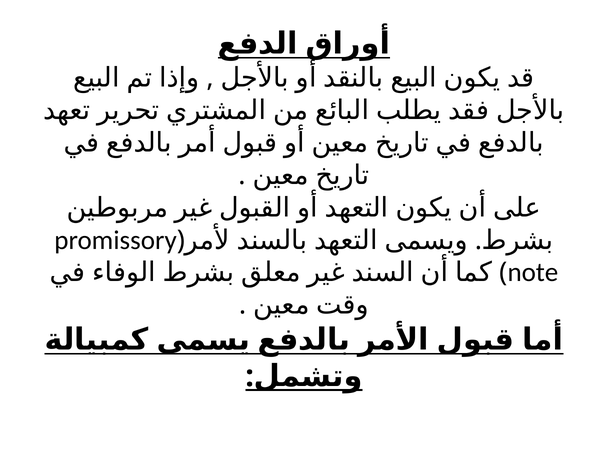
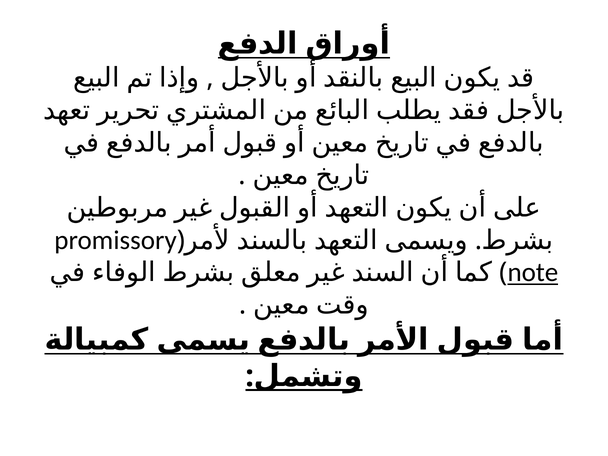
note underline: none -> present (533, 273)
